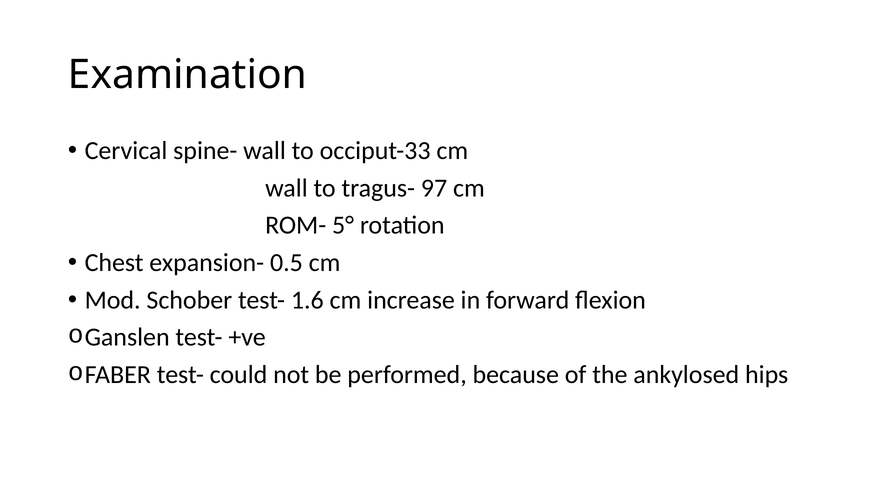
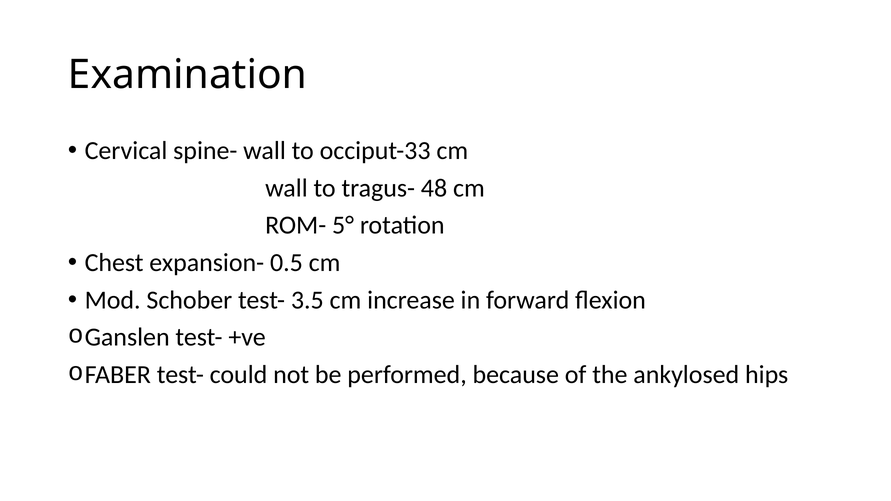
97: 97 -> 48 (434, 188)
1.6: 1.6 -> 3.5 (307, 300)
